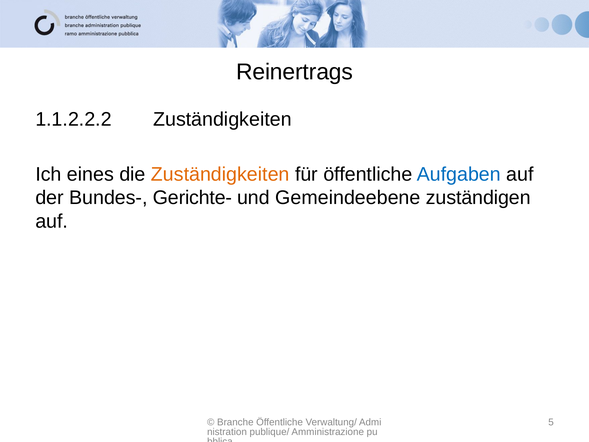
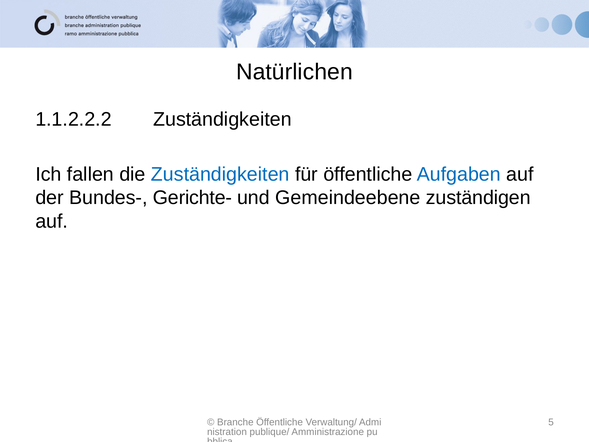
Reinertrags: Reinertrags -> Natürlichen (294, 72)
eines: eines -> fallen (90, 174)
Zuständigkeiten colour: orange -> blue (220, 174)
